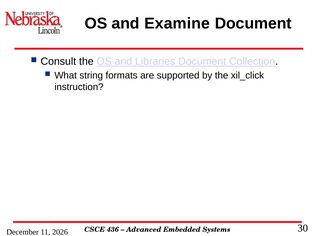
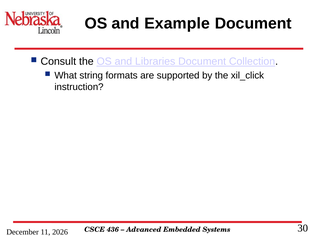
Examine: Examine -> Example (177, 23)
